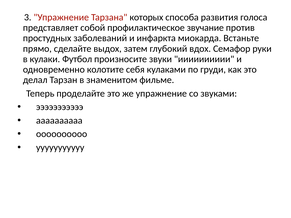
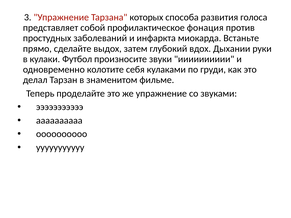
звучание: звучание -> фонация (205, 28)
Семафор: Семафор -> Дыхании (232, 49)
